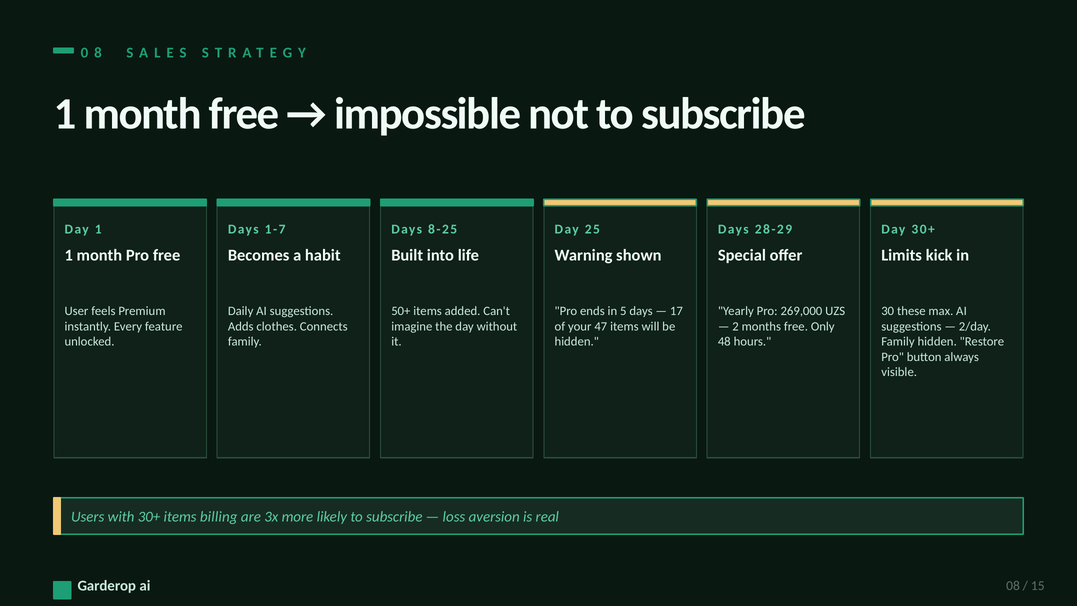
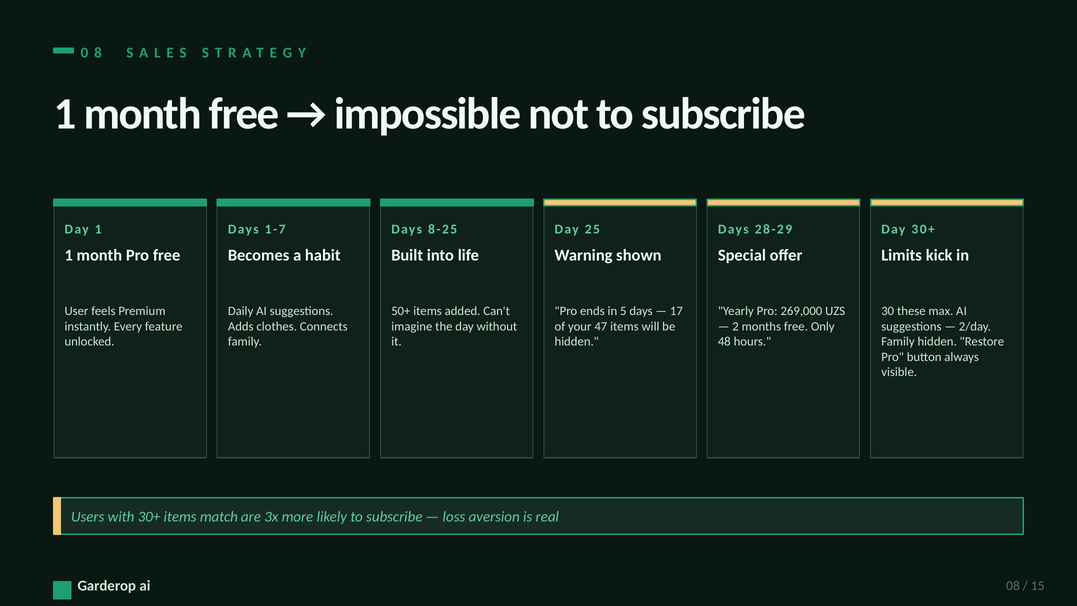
billing: billing -> match (219, 517)
